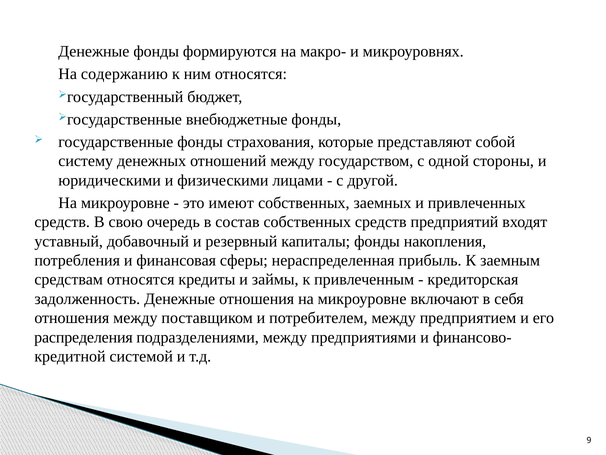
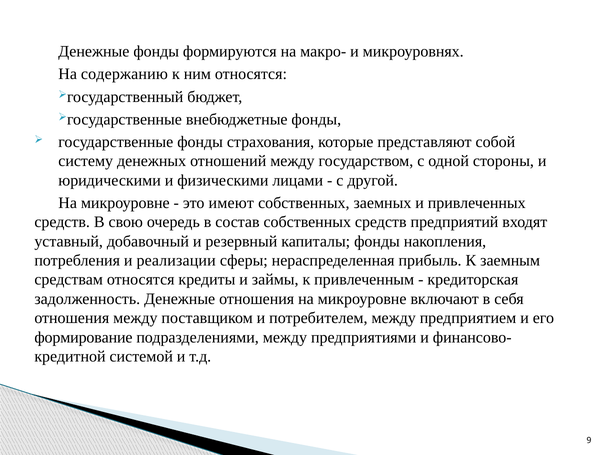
финансовая: финансовая -> реализации (176, 260)
распределения: распределения -> формирование (83, 337)
